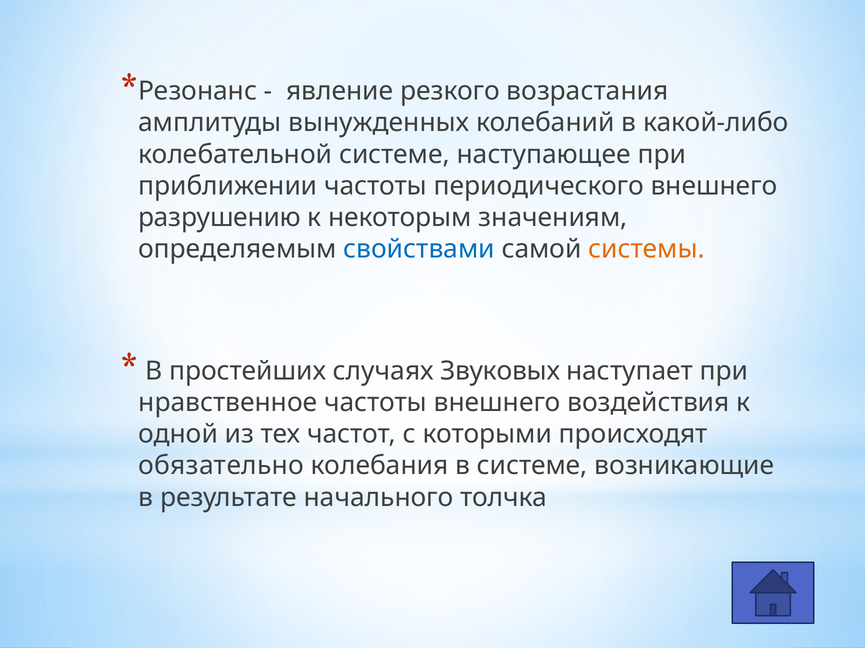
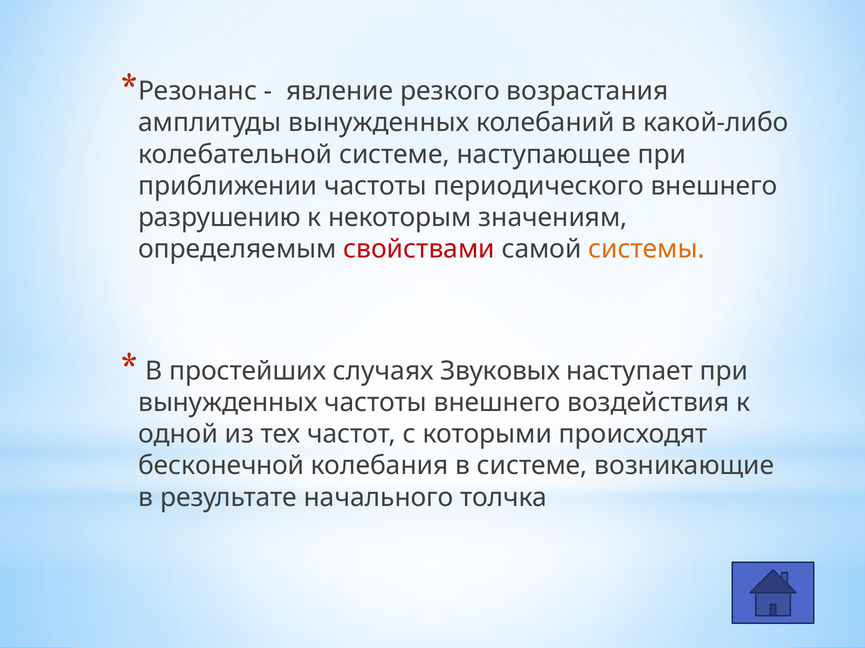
свойствами colour: blue -> red (419, 250)
нравственное: нравственное -> вынужденных (228, 403)
обязательно: обязательно -> бесконечной (221, 466)
